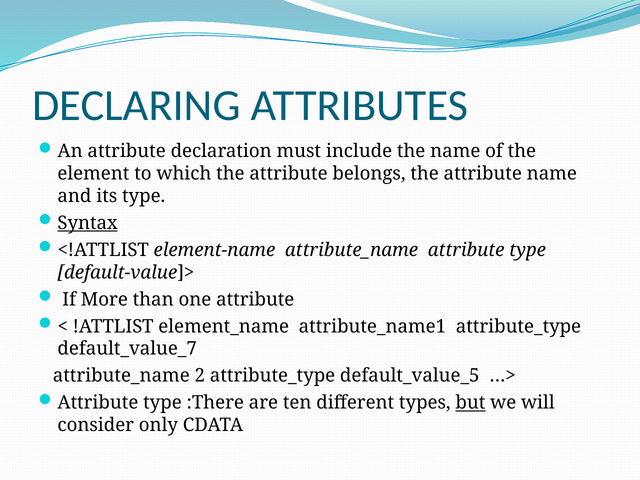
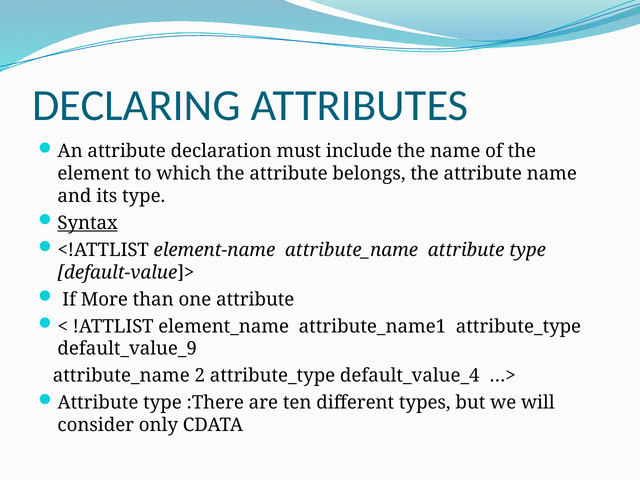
default_value_7: default_value_7 -> default_value_9 (127, 349)
default_value_5: default_value_5 -> default_value_4 (410, 376)
but underline: present -> none (470, 403)
